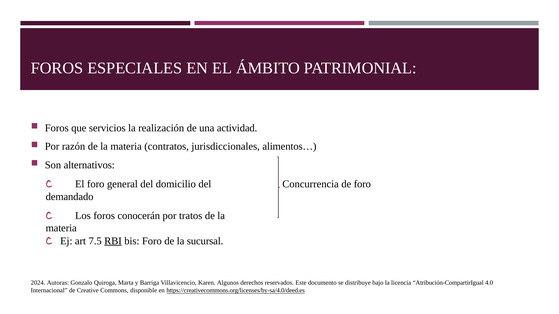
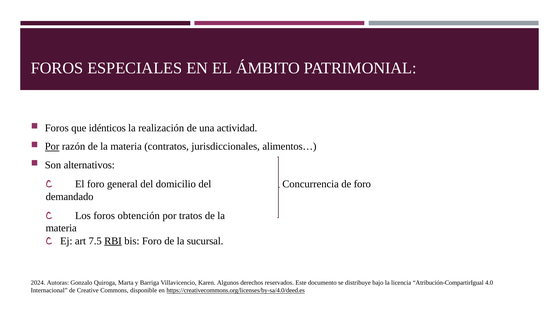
servicios: servicios -> idénticos (107, 128)
Por underline: none -> present (52, 147)
conocerán: conocerán -> obtención (139, 216)
